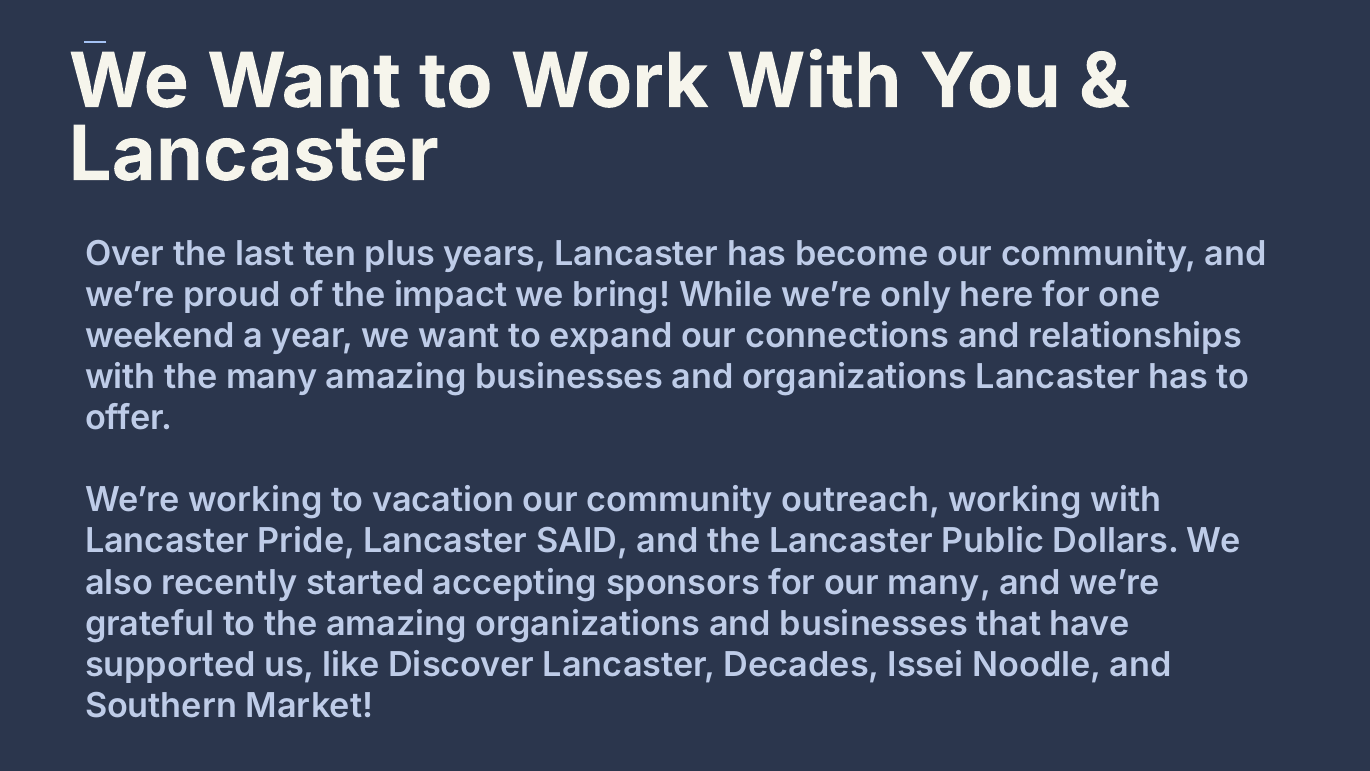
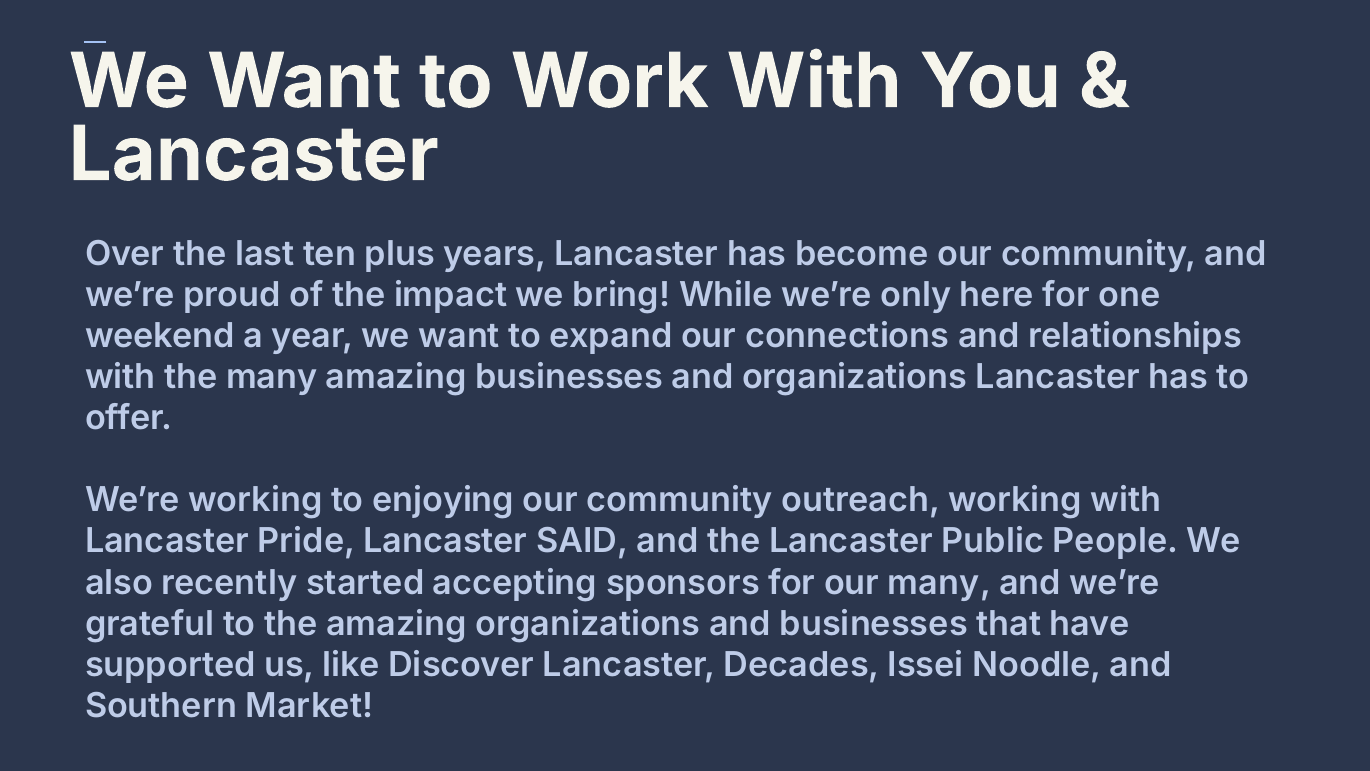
vacation: vacation -> enjoying (443, 500)
Dollars: Dollars -> People (1116, 541)
